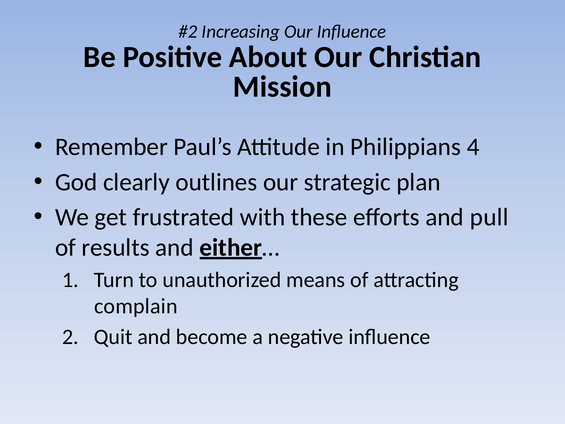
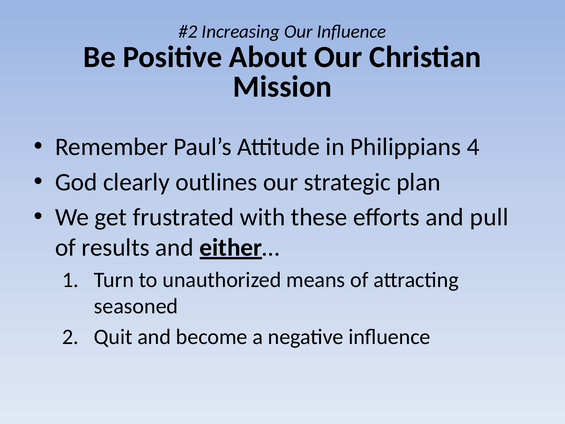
complain: complain -> seasoned (136, 306)
